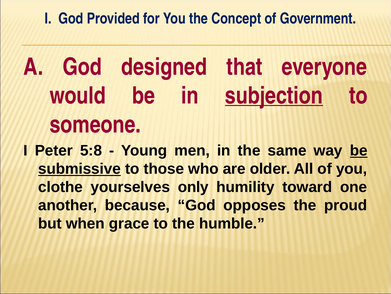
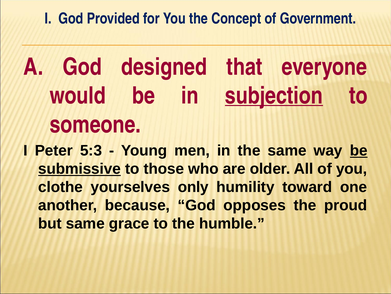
5:8: 5:8 -> 5:3 (91, 150)
but when: when -> same (85, 223)
